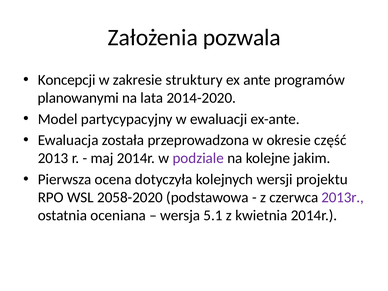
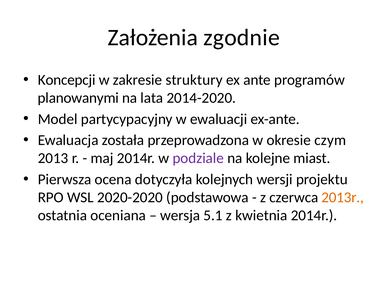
pozwala: pozwala -> zgodnie (242, 38)
część: część -> czym (330, 140)
jakim: jakim -> miast (312, 158)
2058-2020: 2058-2020 -> 2020-2020 (130, 197)
2013r colour: purple -> orange (343, 197)
